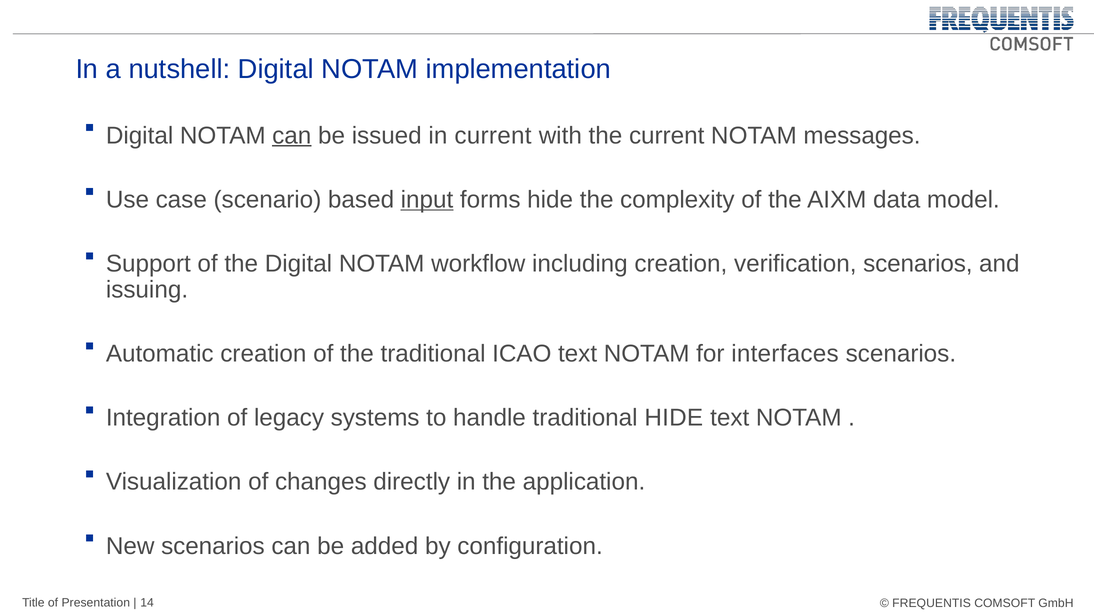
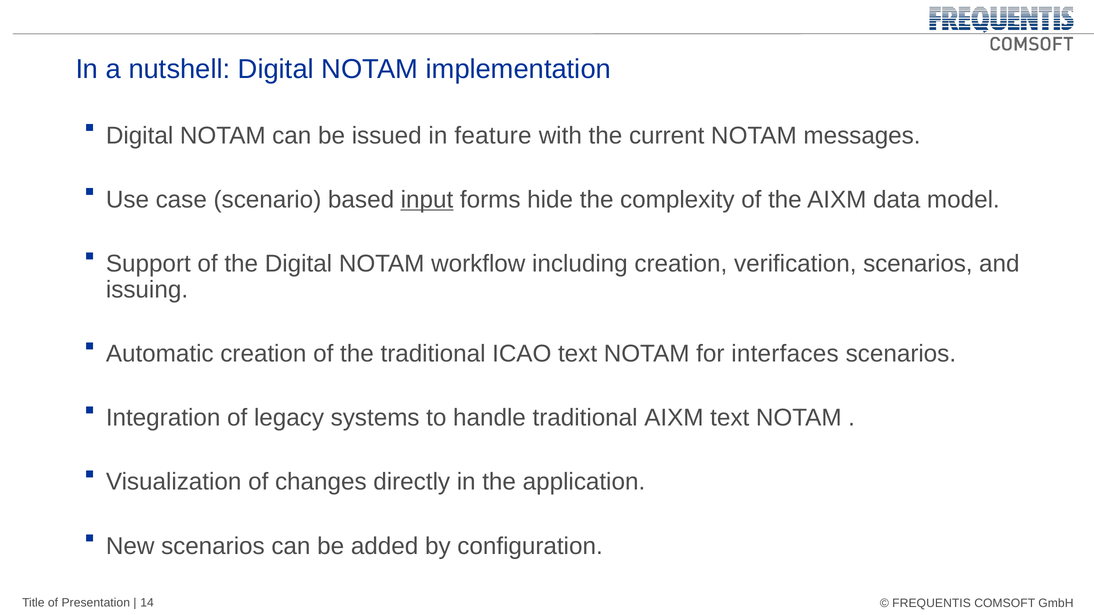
can underline: present -> none (292, 136)
in current: current -> feature (493, 136)
traditional HIDE: HIDE -> AIXM (674, 418)
